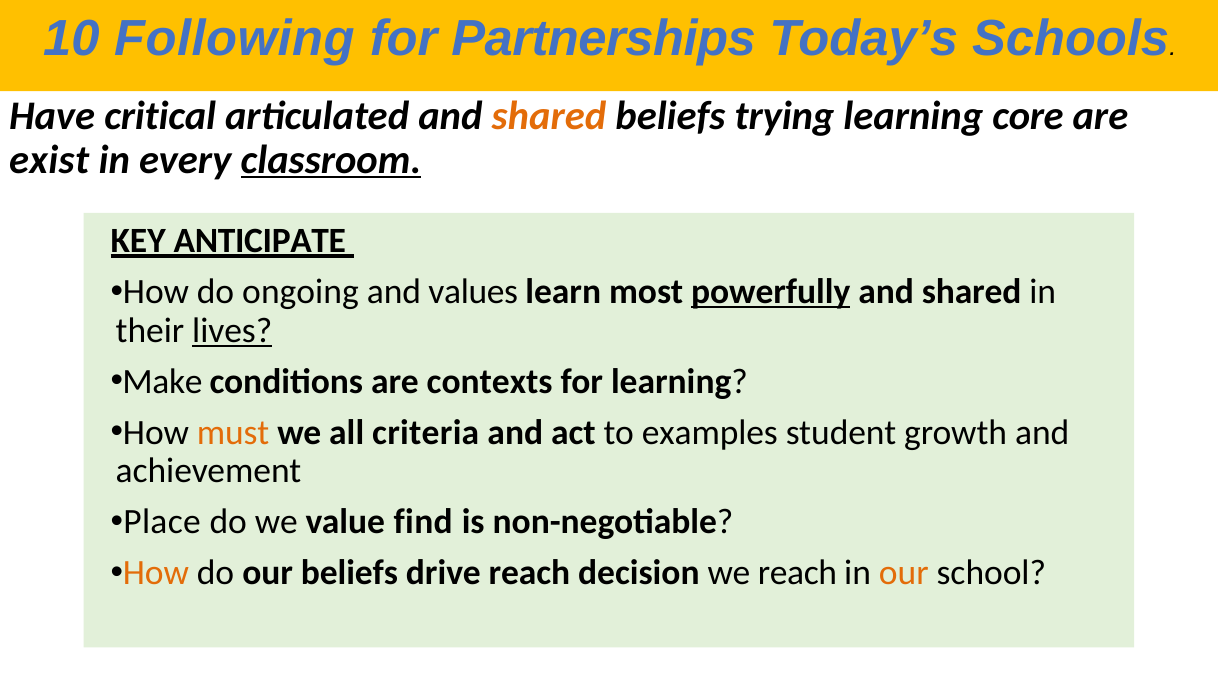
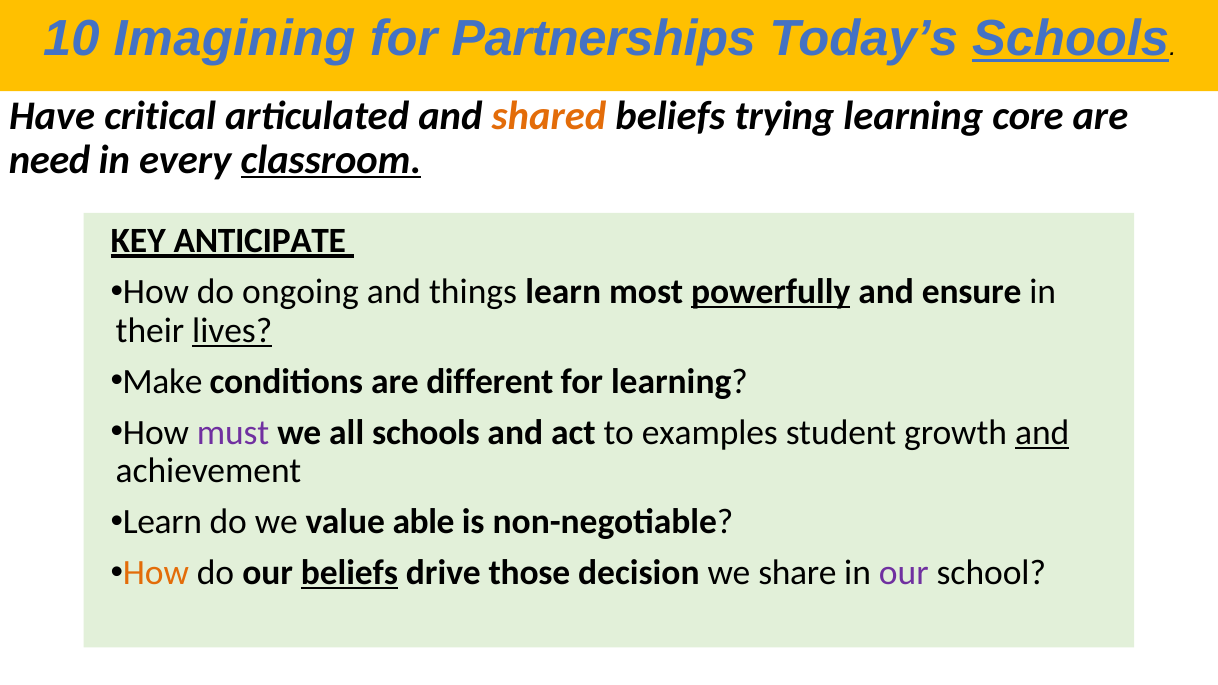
Following: Following -> Imagining (234, 38)
Schools underline: none -> present (1071, 38)
exist: exist -> need (49, 160)
values: values -> things (473, 292)
shared: shared -> ensure (972, 292)
contexts: contexts -> different (490, 381)
must colour: orange -> purple (233, 433)
all criteria: criteria -> schools (426, 433)
and underline: none -> present (1042, 433)
Place: Place -> Learn (162, 522)
find: find -> able (424, 522)
beliefs underline: none -> present (349, 573)
drive reach: reach -> those (529, 573)
we reach: reach -> share (797, 573)
our colour: orange -> purple (904, 573)
